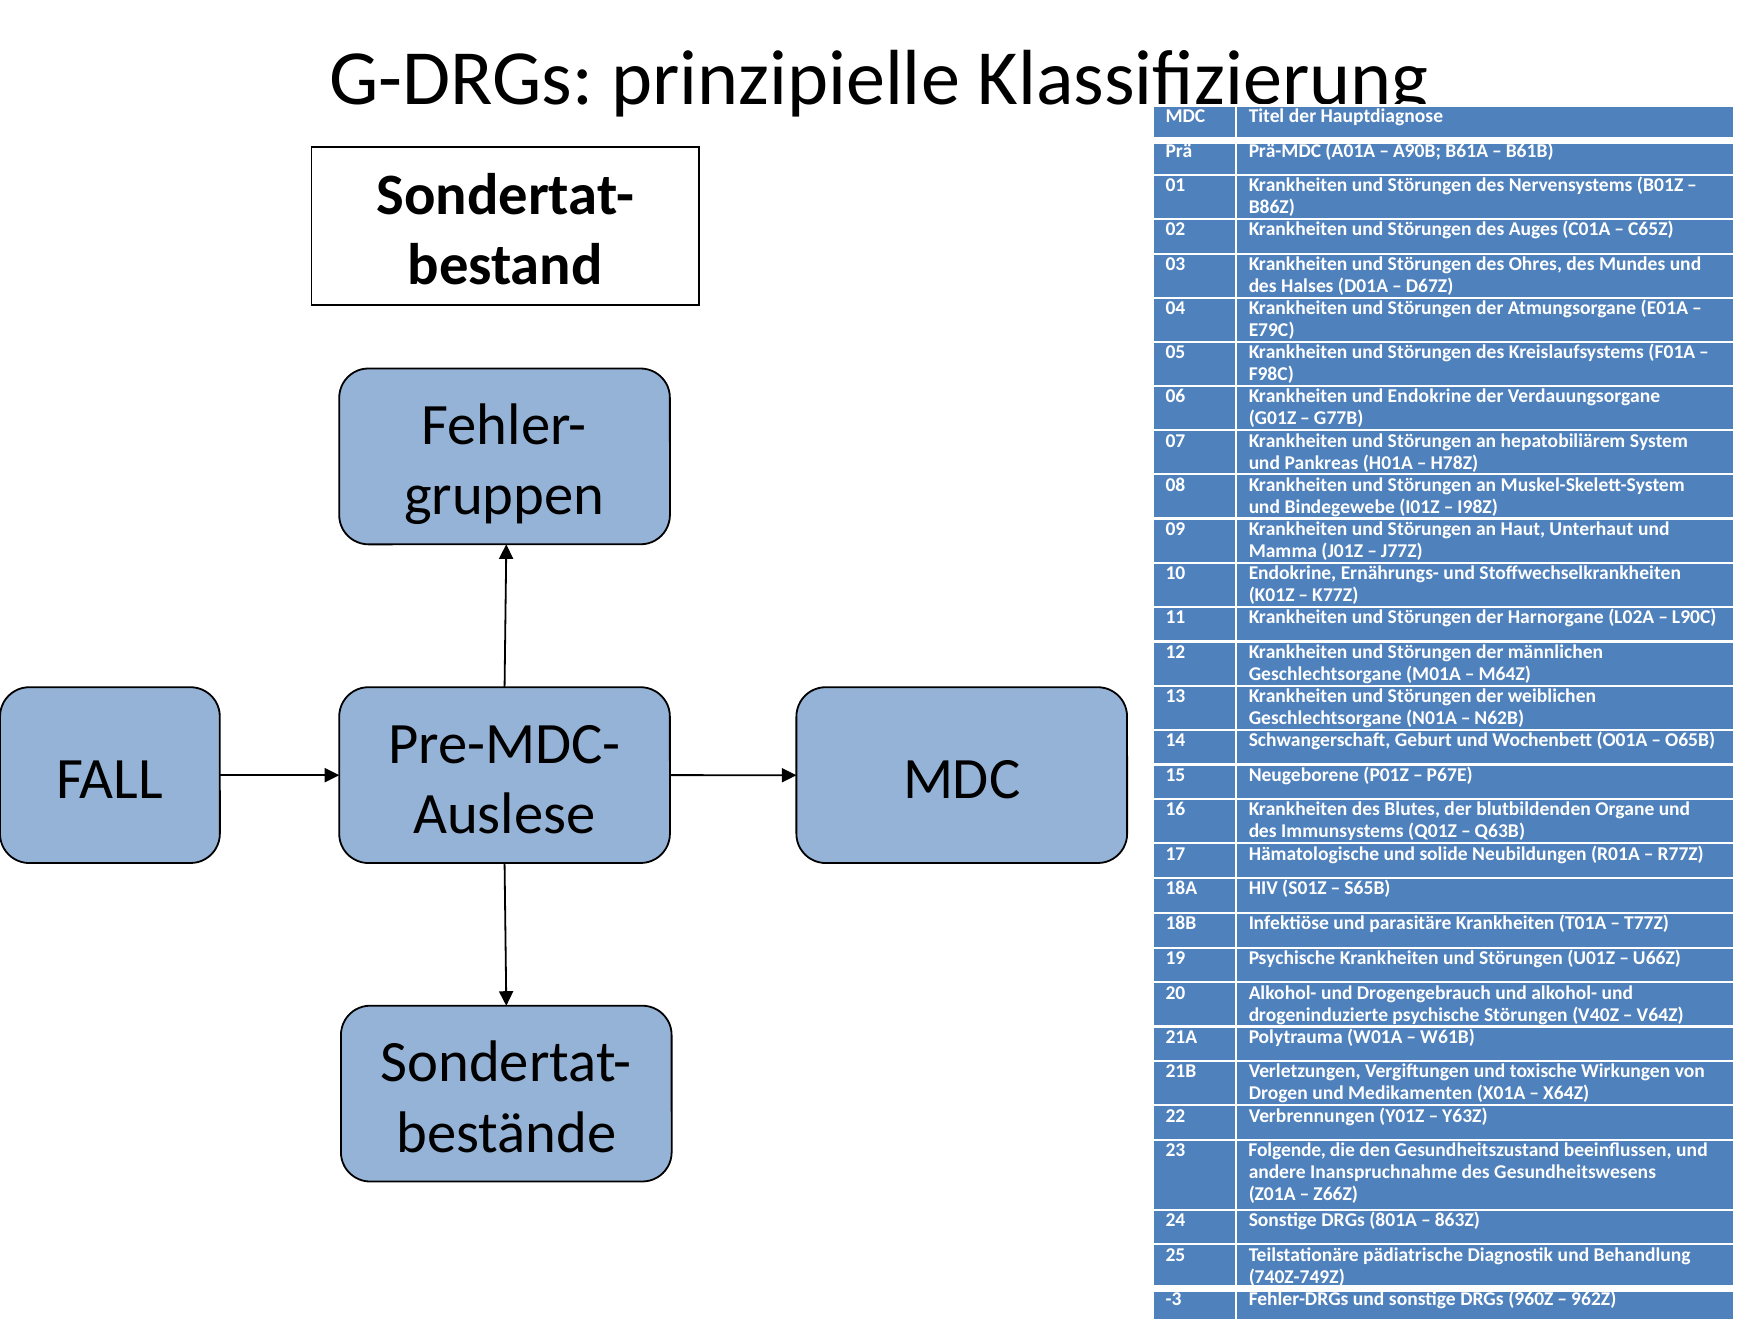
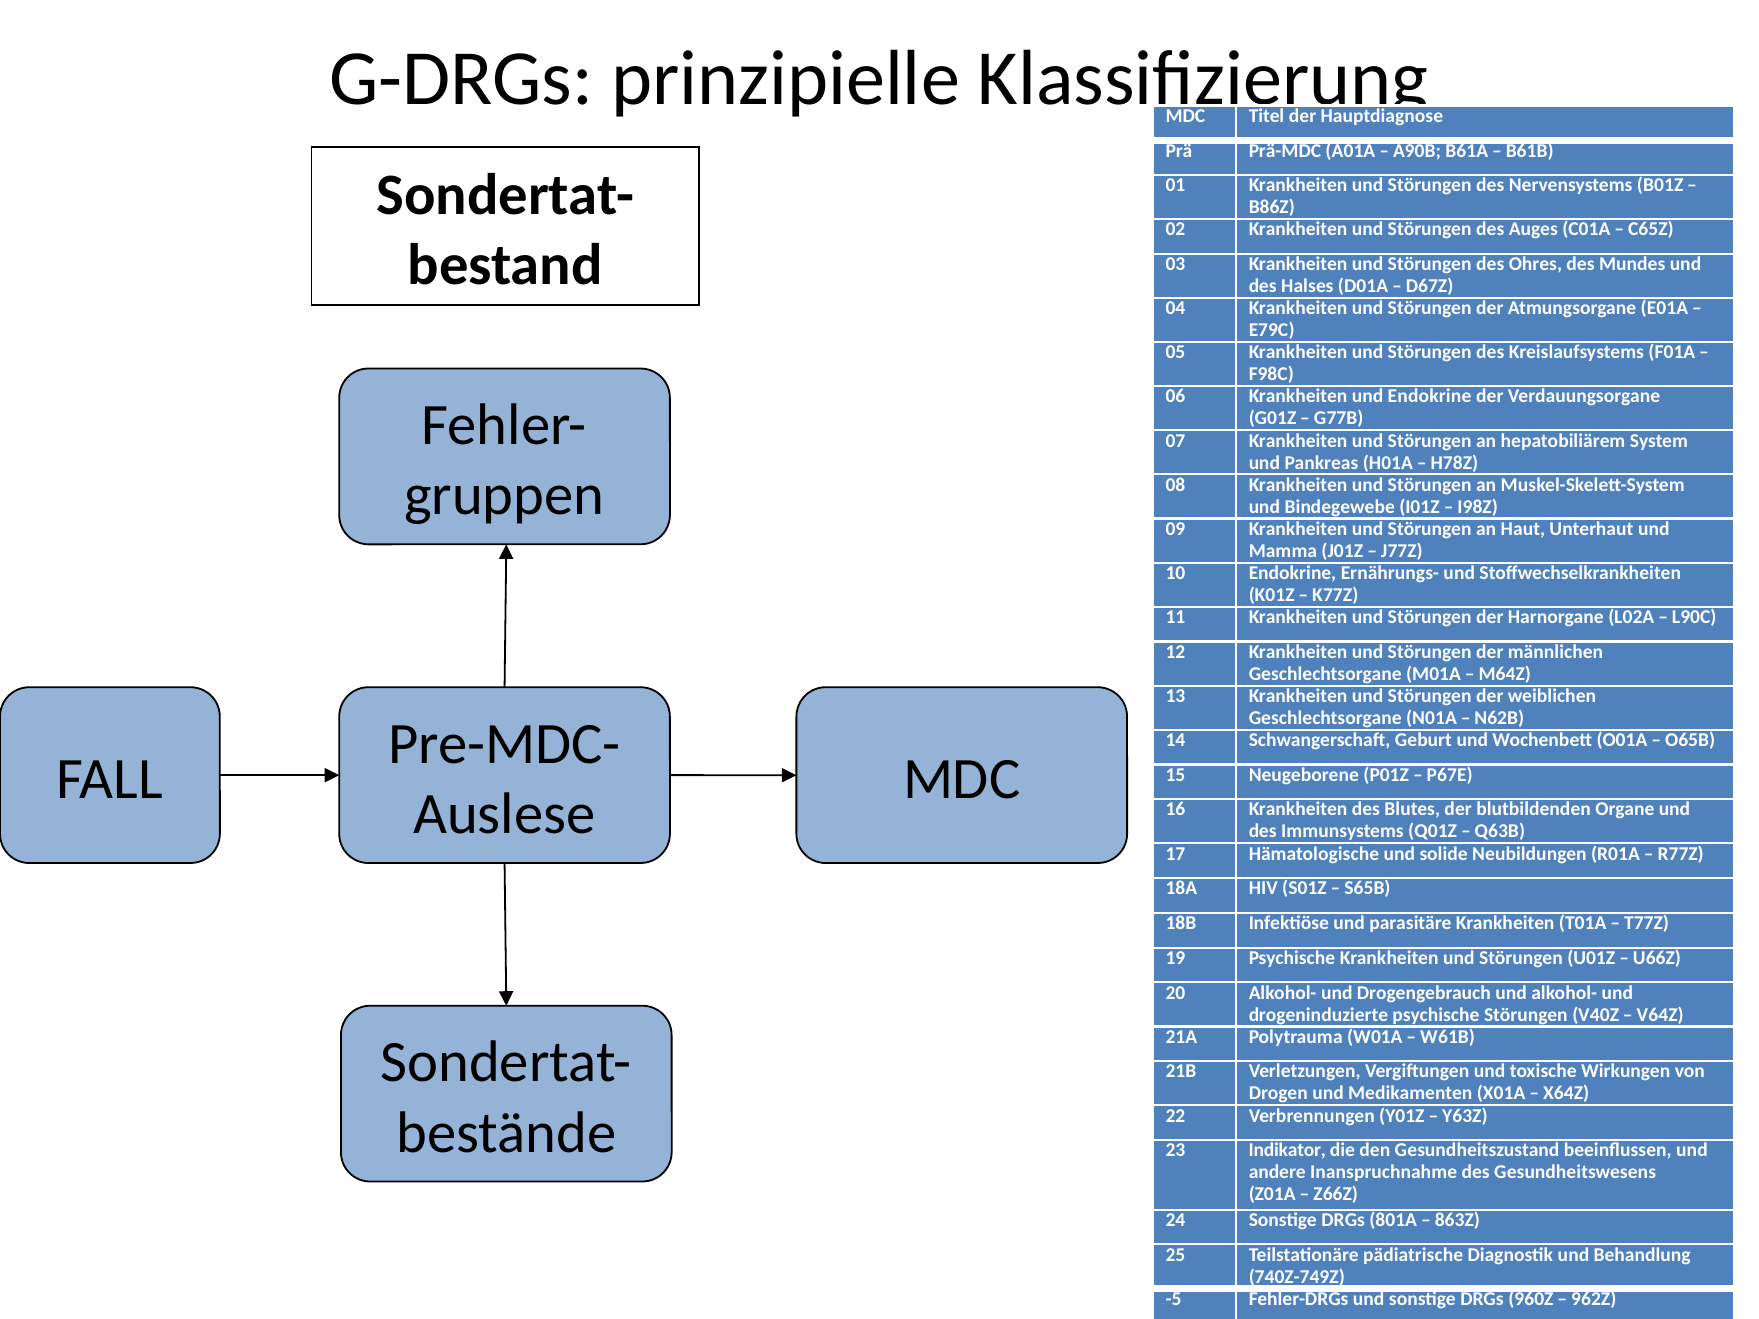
Folgende: Folgende -> Indikator (1287, 1151)
-3: -3 -> -5 (1174, 1299)
